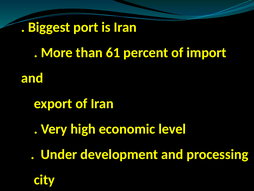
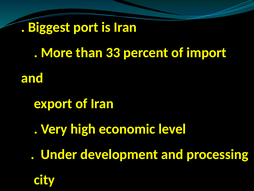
61: 61 -> 33 (113, 52)
